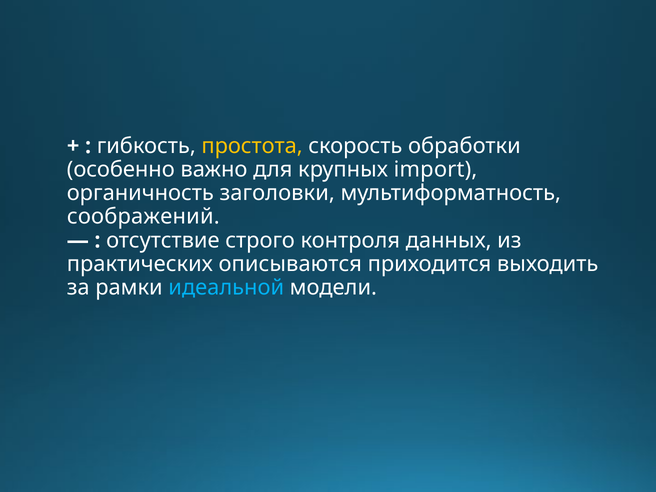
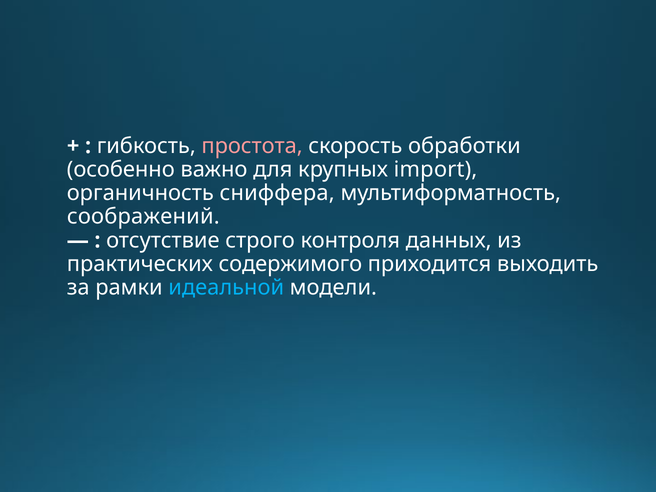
простота colour: yellow -> pink (252, 146)
заголовки: заголовки -> сниффера (277, 193)
описываются: описываются -> содержимого (290, 264)
